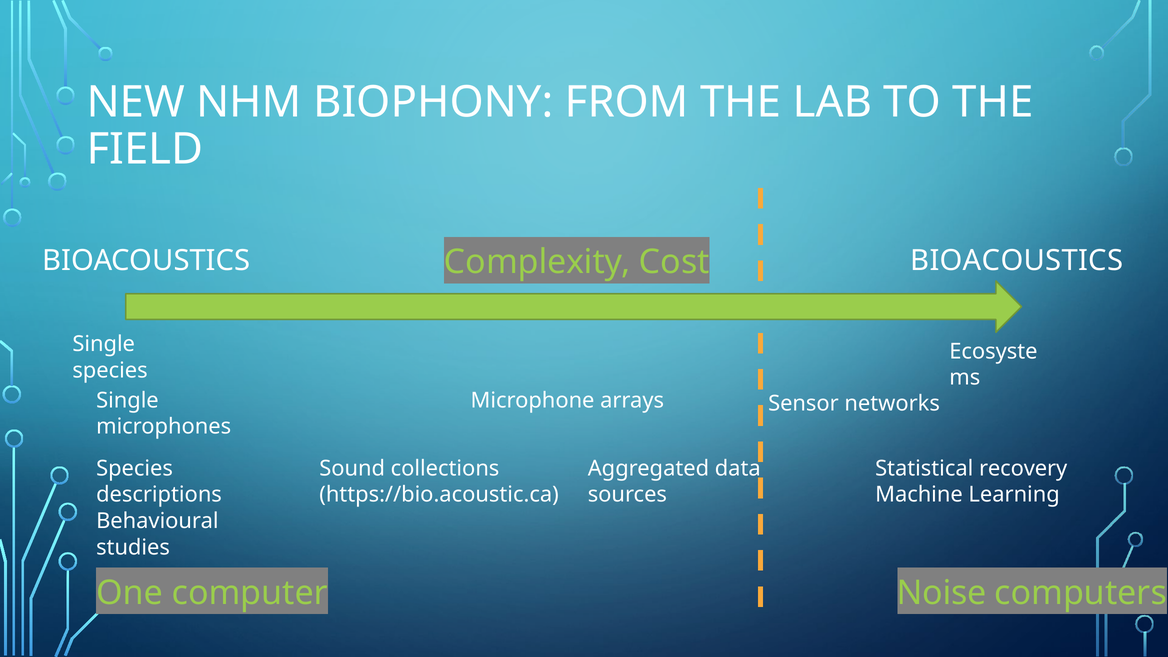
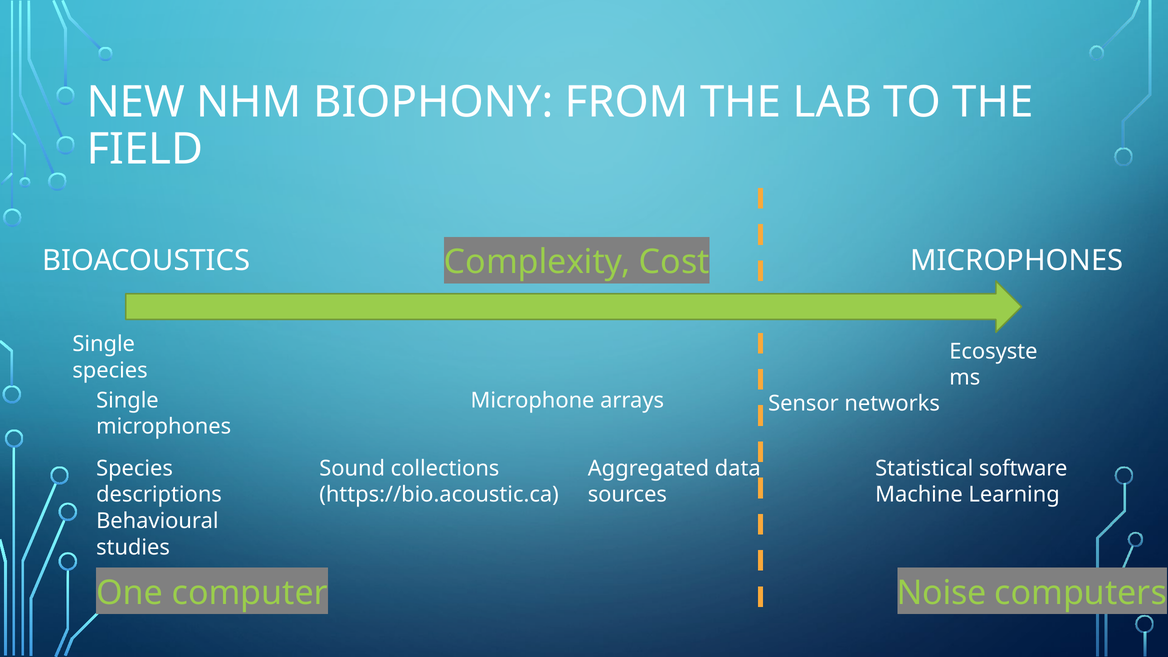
BIOACOUSTICS BIOACOUSTICS: BIOACOUSTICS -> MICROPHONES (1017, 261)
recovery: recovery -> software (1023, 468)
